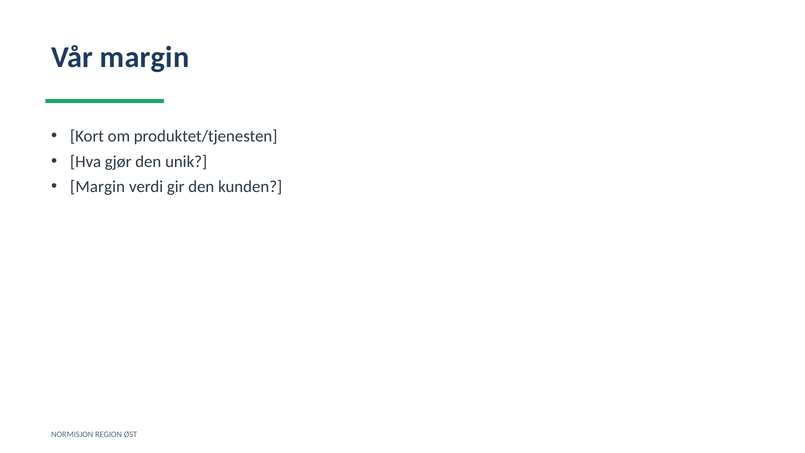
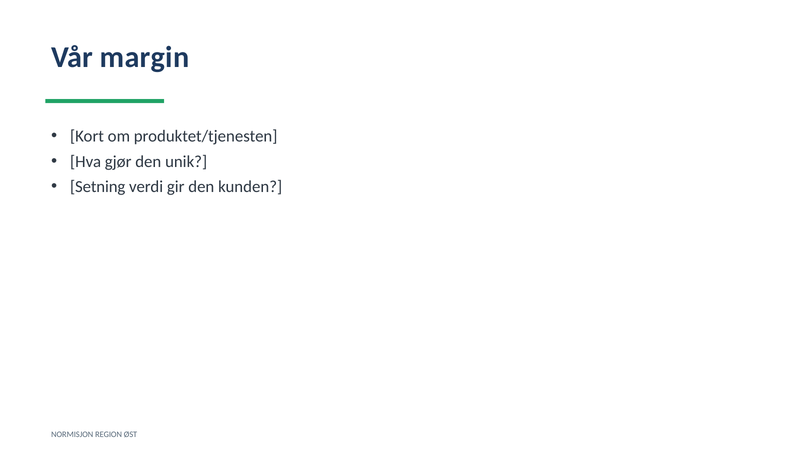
Margin: Margin -> Setning (98, 187)
